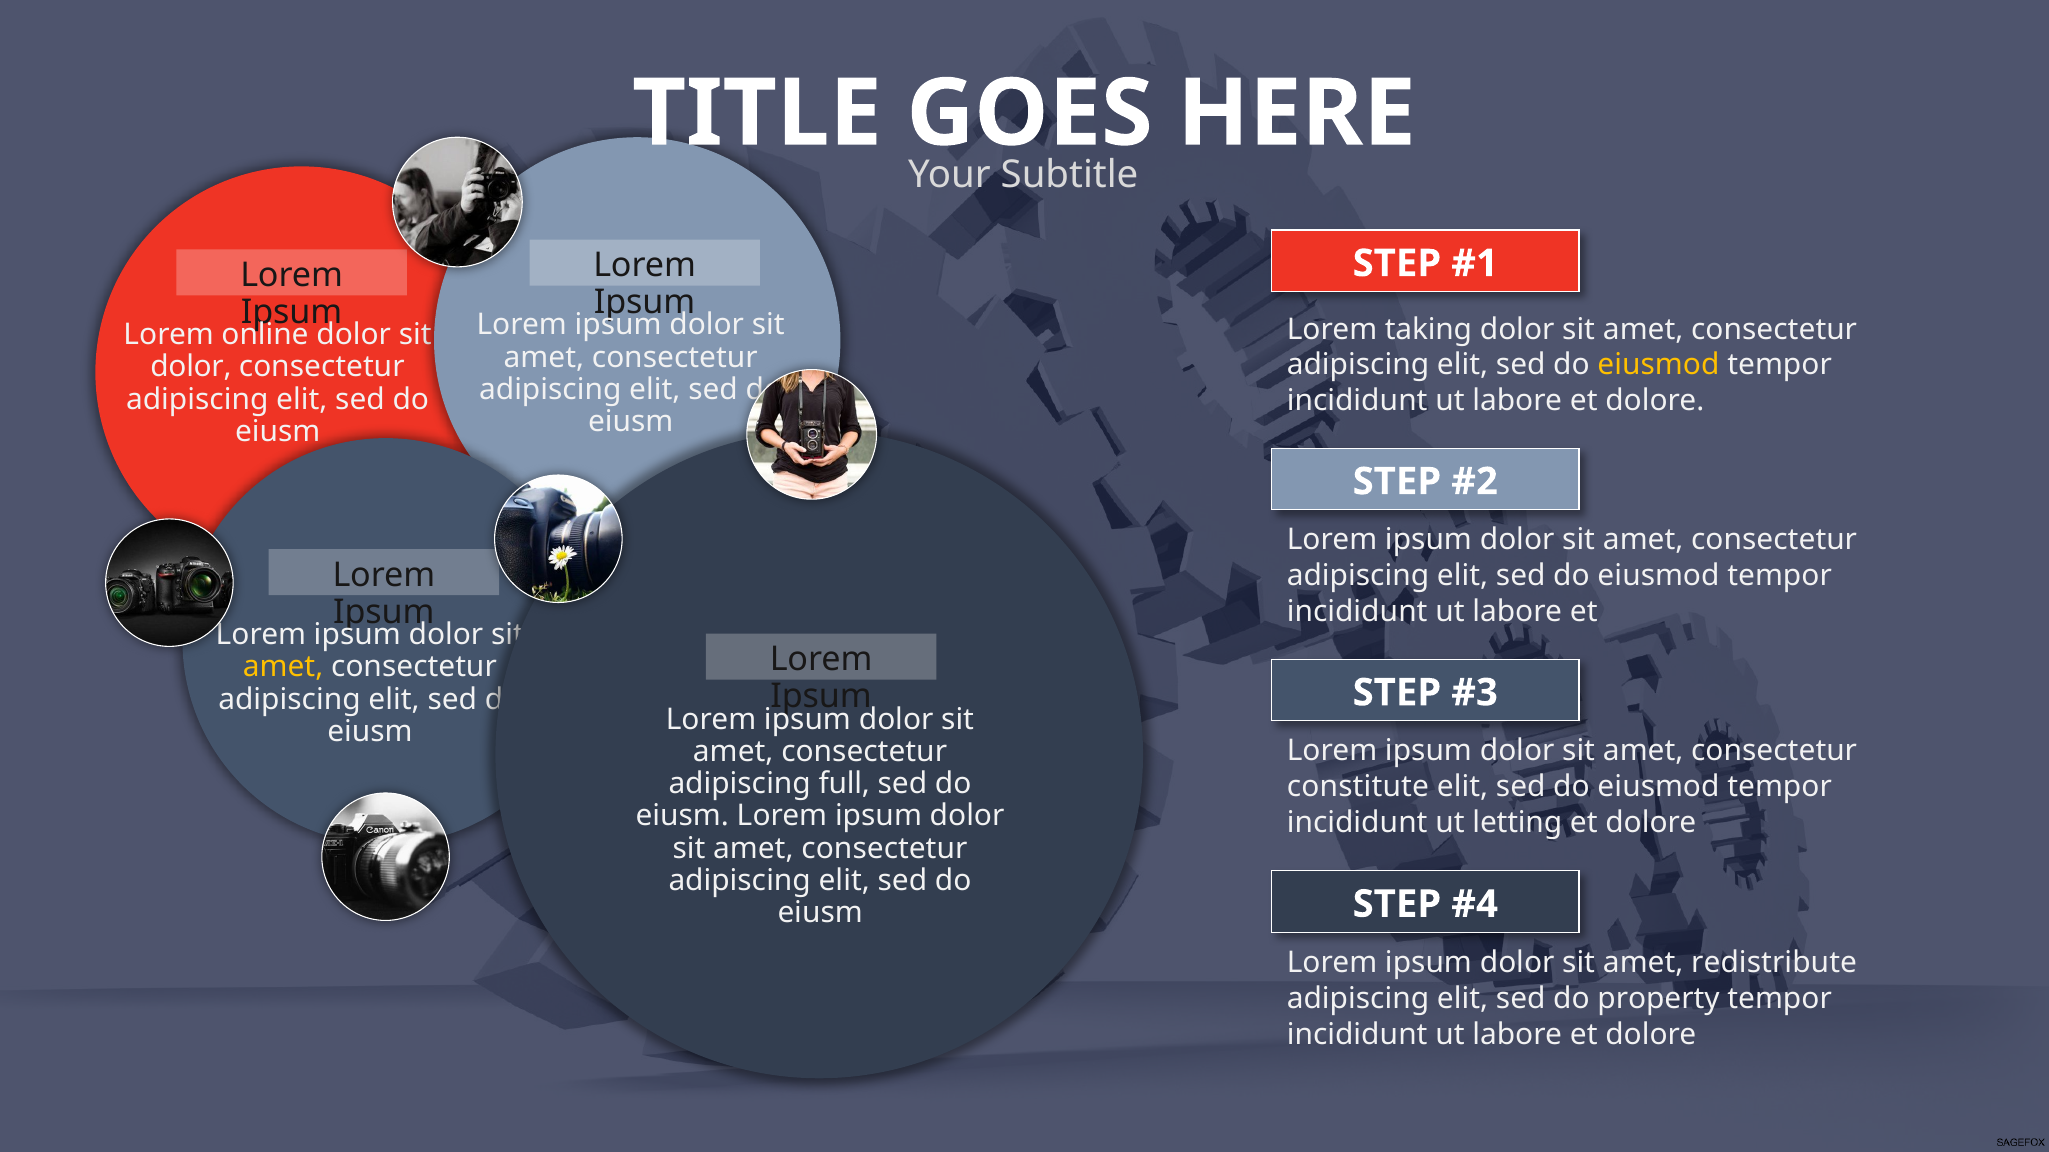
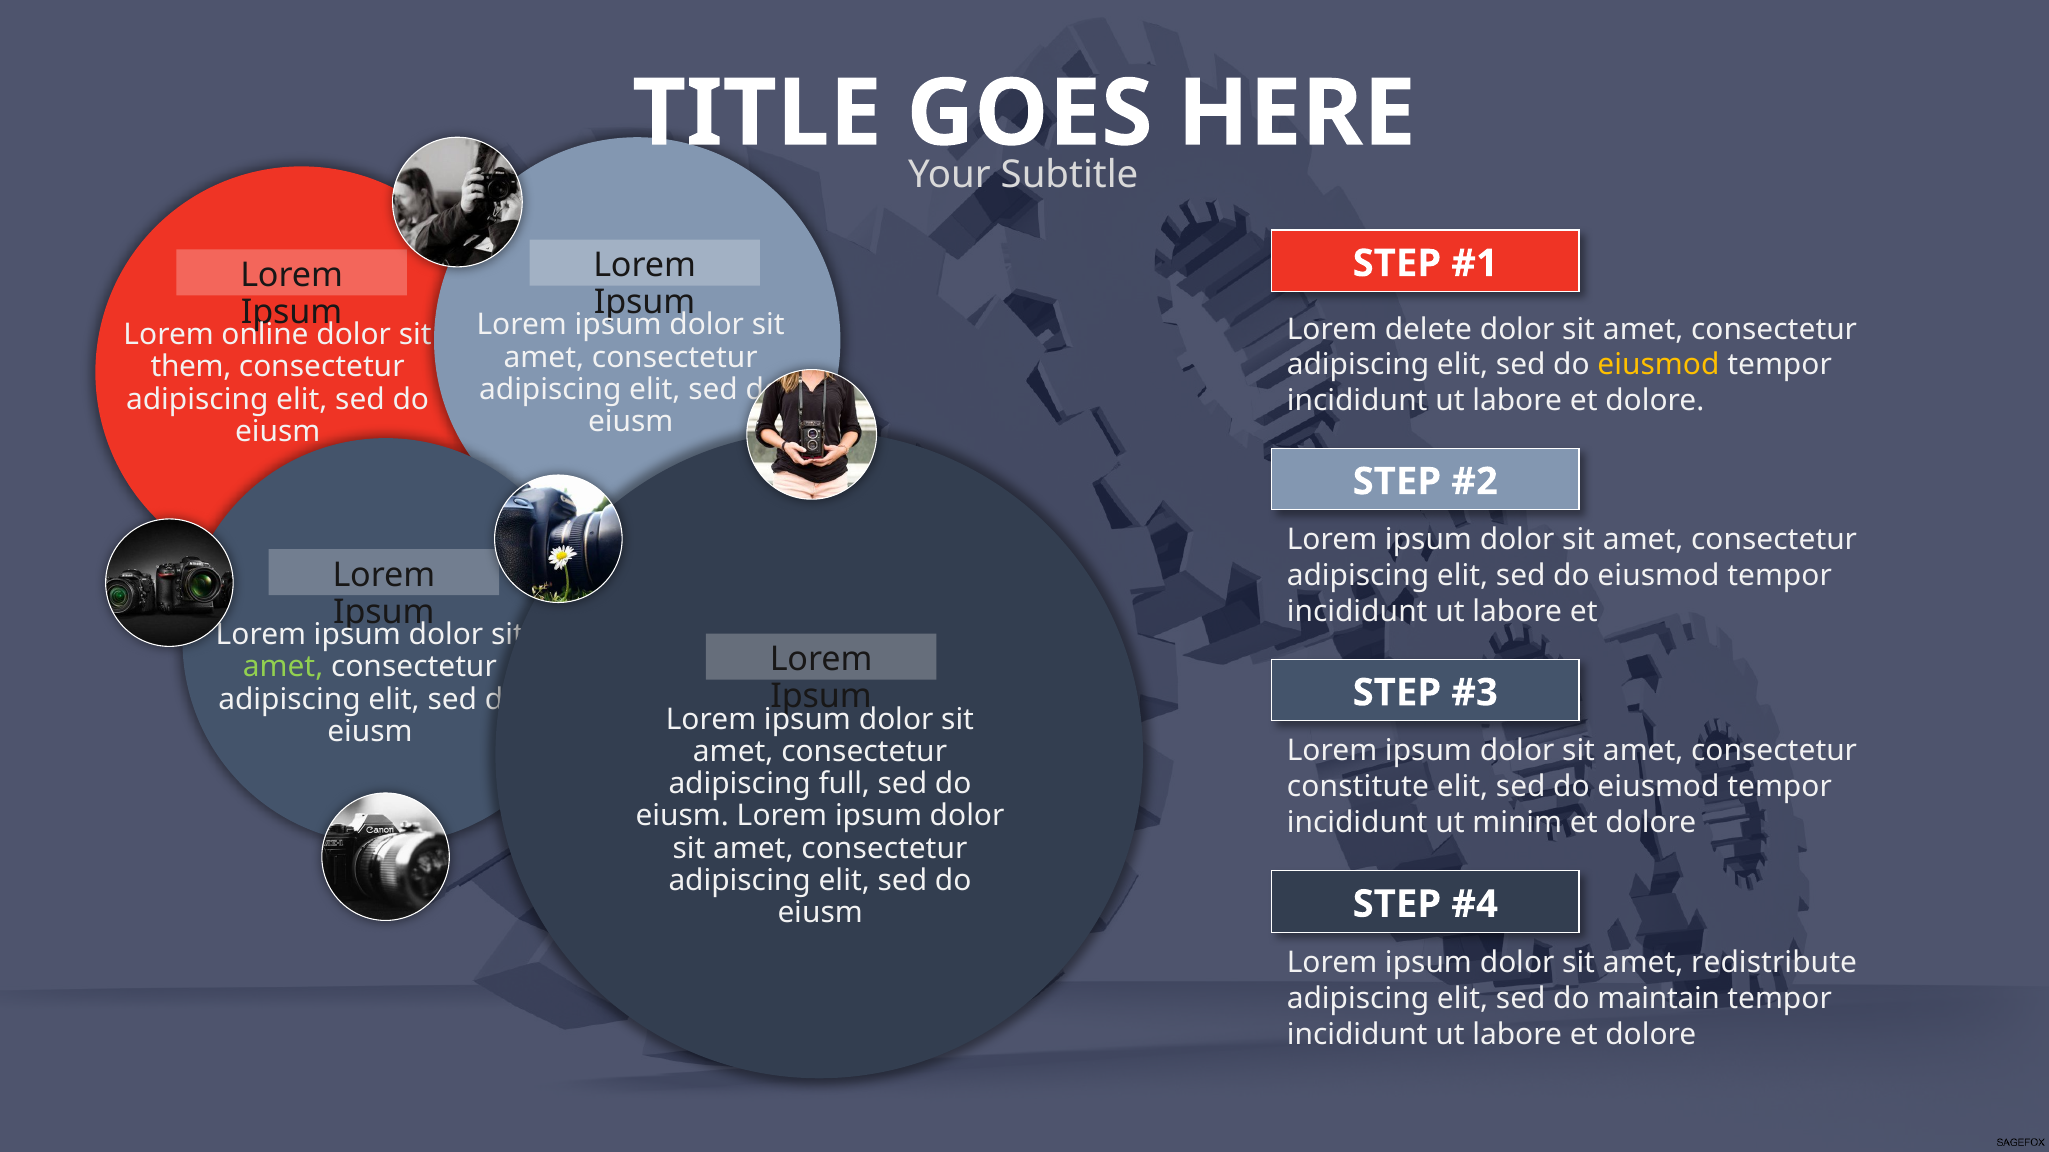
taking: taking -> delete (1428, 329)
dolor: dolor -> them (191, 367)
amet colour: yellow -> light green (283, 667)
letting: letting -> minim (1517, 823)
property: property -> maintain (1659, 999)
